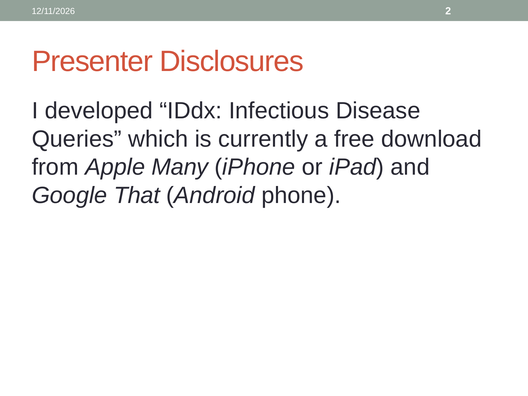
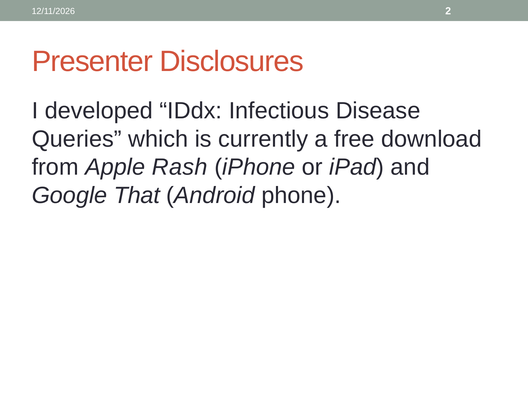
Many: Many -> Rash (180, 167)
